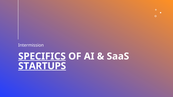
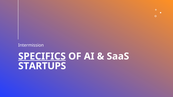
STARTUPS underline: present -> none (42, 66)
